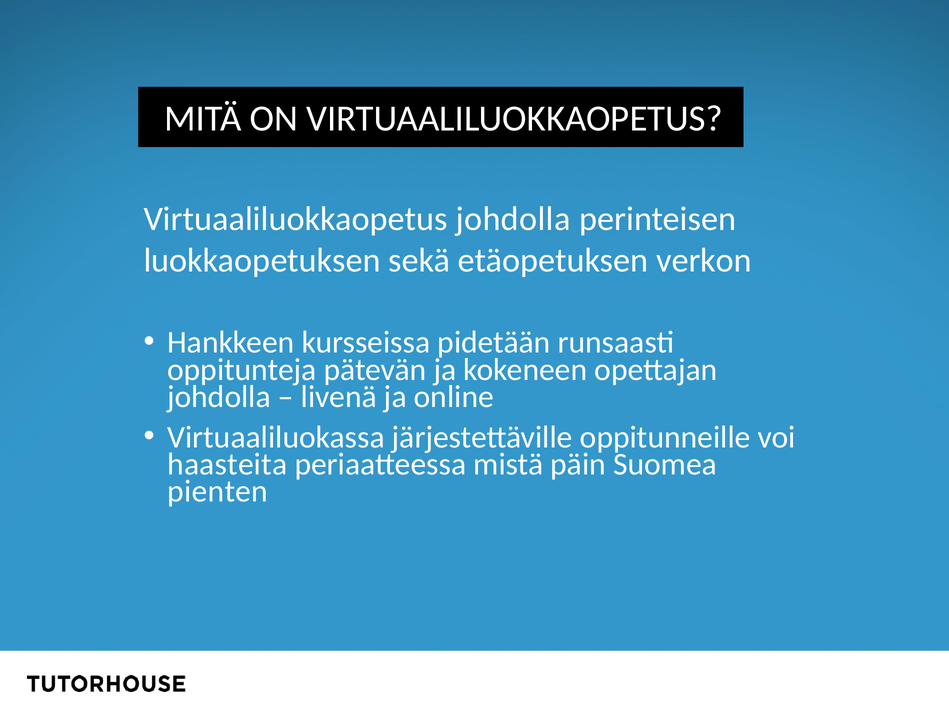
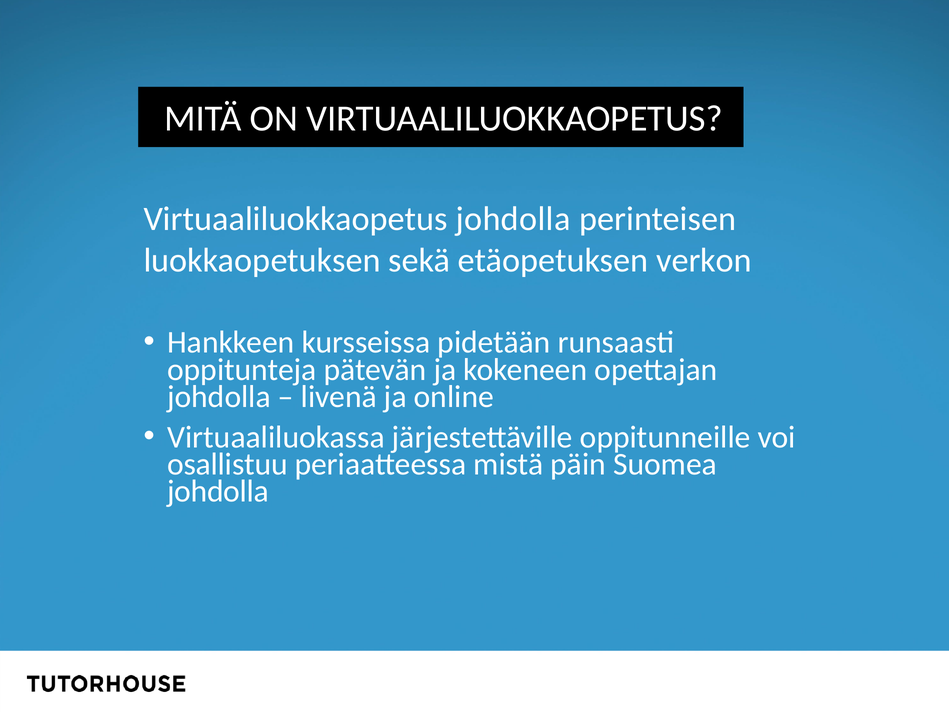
haasteita: haasteita -> osallistuu (227, 464)
pienten: pienten -> johdolla (218, 491)
